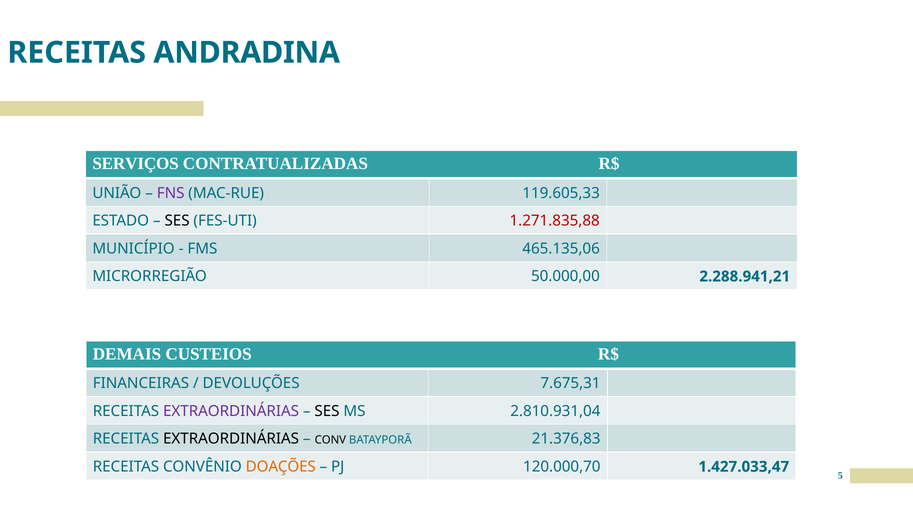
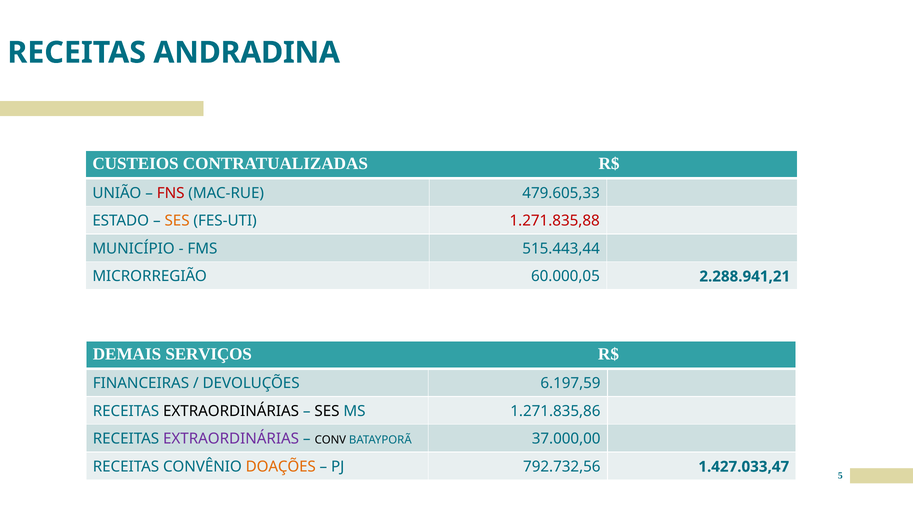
SERVIÇOS: SERVIÇOS -> CUSTEIOS (136, 164)
FNS colour: purple -> red (171, 193)
119.605,33: 119.605,33 -> 479.605,33 (561, 193)
SES colour: black -> orange (177, 221)
465.135,06: 465.135,06 -> 515.443,44 (561, 248)
50.000,00: 50.000,00 -> 60.000,05 (565, 276)
CUSTEIOS: CUSTEIOS -> SERVIÇOS (209, 354)
7.675,31: 7.675,31 -> 6.197,59 (570, 383)
EXTRAORDINÁRIAS colour: purple -> black (231, 411)
2.810.931,04: 2.810.931,04 -> 1.271.835,86 (555, 411)
EXTRAORDINÁRIAS colour: black -> purple (231, 439)
21.376,83: 21.376,83 -> 37.000,00 (566, 439)
120.000,70: 120.000,70 -> 792.732,56 (562, 466)
